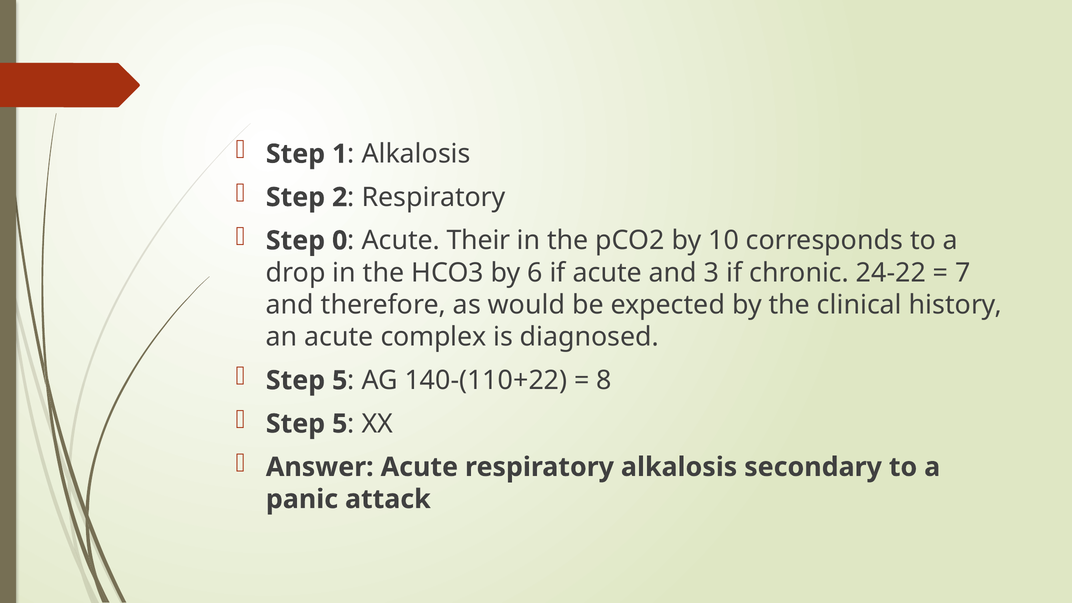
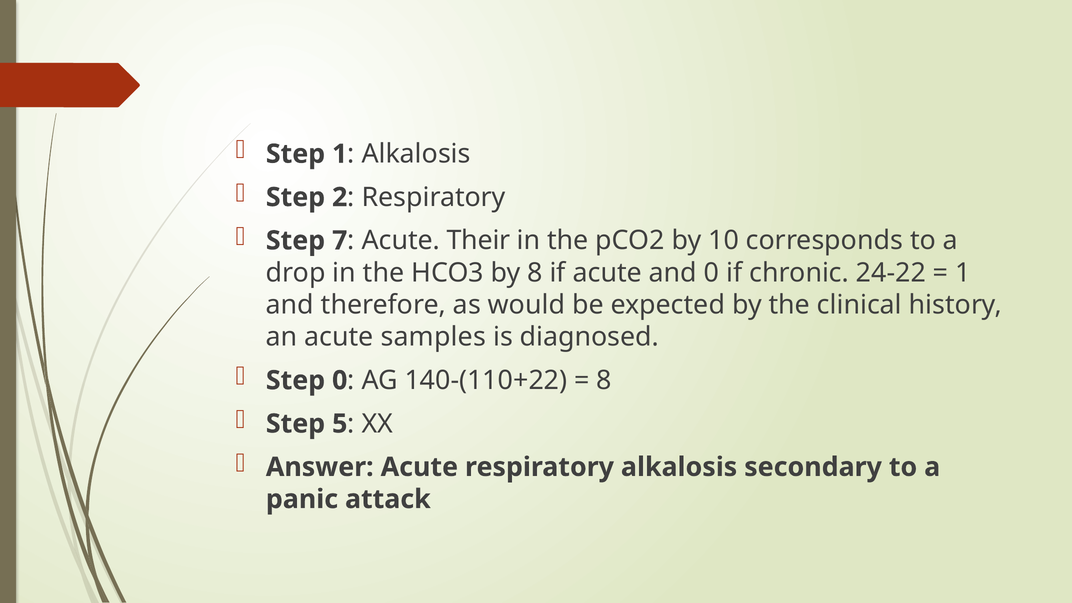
0: 0 -> 7 (340, 241)
by 6: 6 -> 8 (535, 273)
and 3: 3 -> 0 (712, 273)
7: 7 -> 1 (963, 273)
complex: complex -> samples (433, 337)
5: 5 -> 0 (340, 380)
